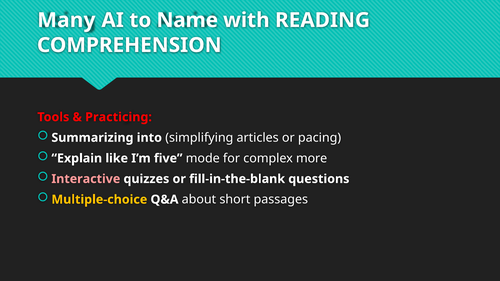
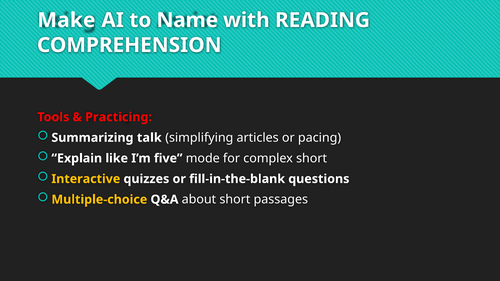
Many: Many -> Make (66, 20)
into: into -> talk (149, 138)
complex more: more -> short (312, 158)
Interactive colour: pink -> yellow (86, 179)
